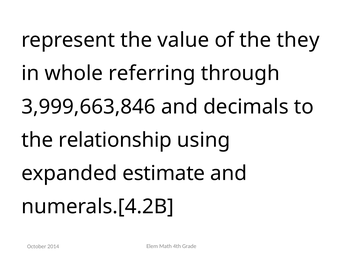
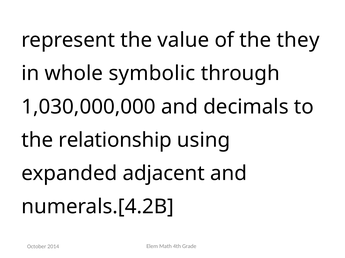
referring: referring -> symbolic (152, 74)
3,999,663,846: 3,999,663,846 -> 1,030,000,000 (89, 107)
estimate: estimate -> adjacent (164, 174)
